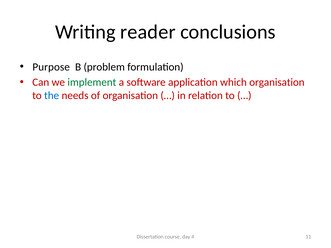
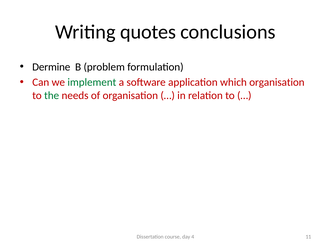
reader: reader -> quotes (148, 32)
Purpose: Purpose -> Dermine (51, 67)
the colour: blue -> green (52, 96)
